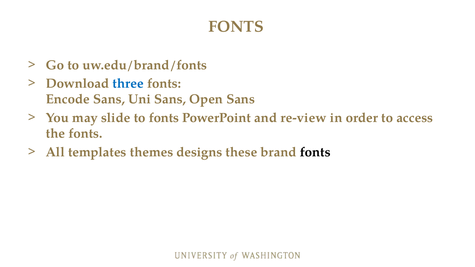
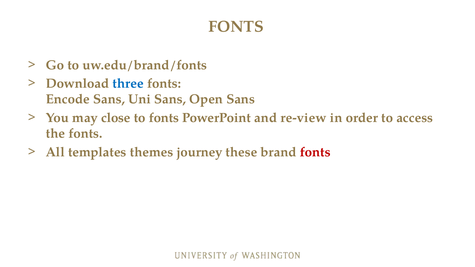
slide: slide -> close (116, 118)
designs: designs -> journey (199, 152)
fonts colour: black -> red (315, 152)
